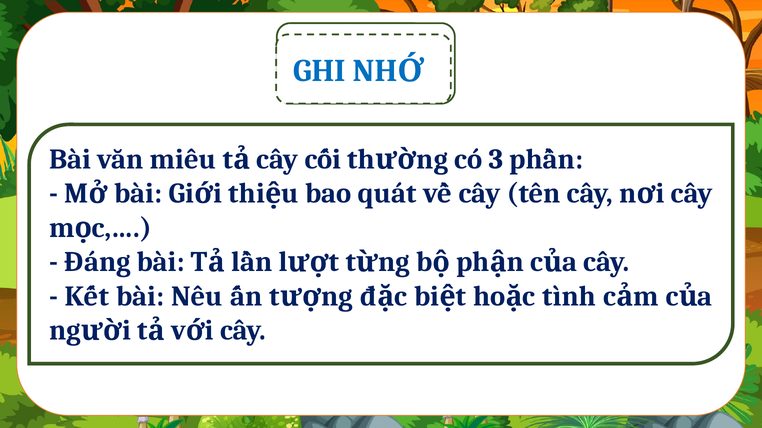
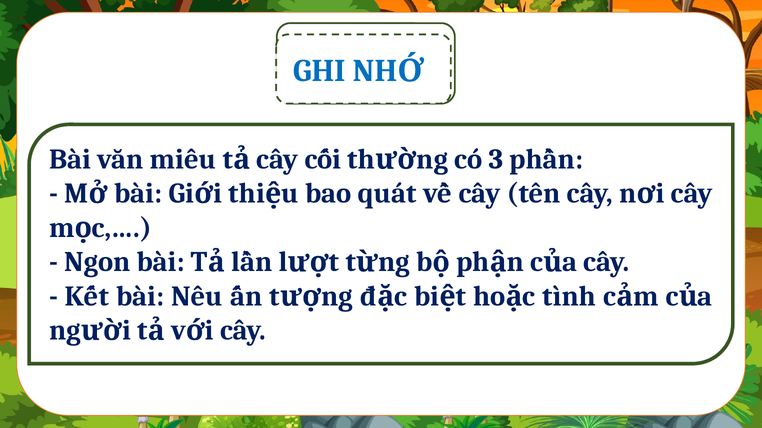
Đáng: Đáng -> Ngon (97, 262)
